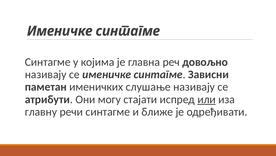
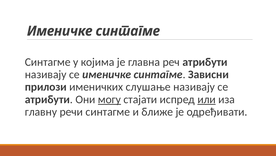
реч довољно: довољно -> атрибути (205, 62)
паметан: паметан -> прилози (46, 87)
могу underline: none -> present (109, 99)
